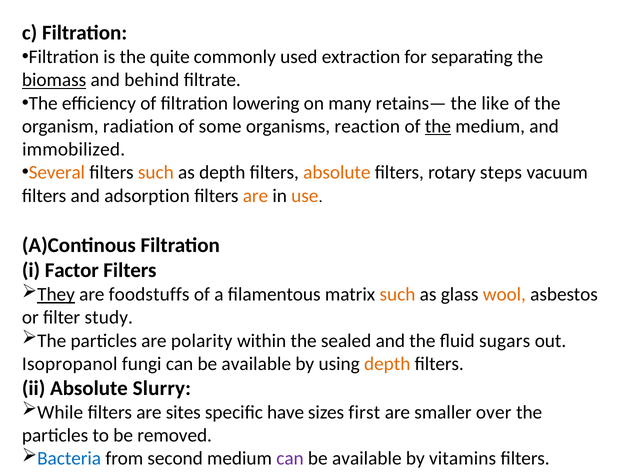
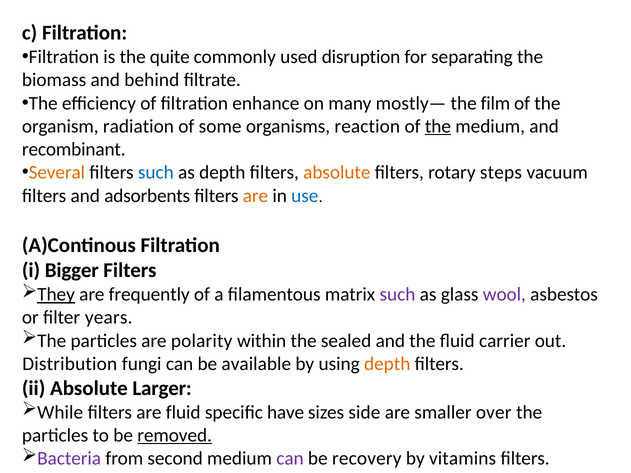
extraction: extraction -> disruption (361, 57)
biomass underline: present -> none (54, 80)
lowering: lowering -> enhance (266, 103)
retains—: retains— -> mostly— (411, 103)
like: like -> film (495, 103)
immobilized: immobilized -> recombinant (74, 150)
such colour: orange -> blue (156, 173)
adsorption: adsorption -> adsorbents (147, 196)
use colour: orange -> blue (305, 196)
Factor: Factor -> Bigger (72, 271)
foodstuffs: foodstuffs -> frequently (149, 295)
such colour: orange -> purple (397, 295)
wool colour: orange -> purple (504, 295)
study: study -> years (109, 318)
sugars: sugars -> carrier (505, 341)
Isopropanol: Isopropanol -> Distribution (70, 364)
Slurry: Slurry -> Larger (162, 388)
are sites: sites -> fluid (183, 412)
first: first -> side (364, 412)
removed underline: none -> present (175, 436)
Bacteria colour: blue -> purple (69, 459)
available: available -> recovery (367, 459)
